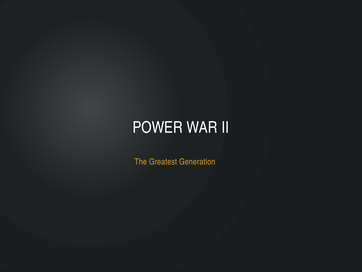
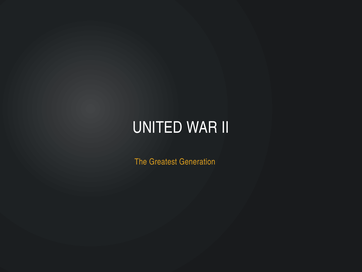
POWER: POWER -> UNITED (158, 127)
